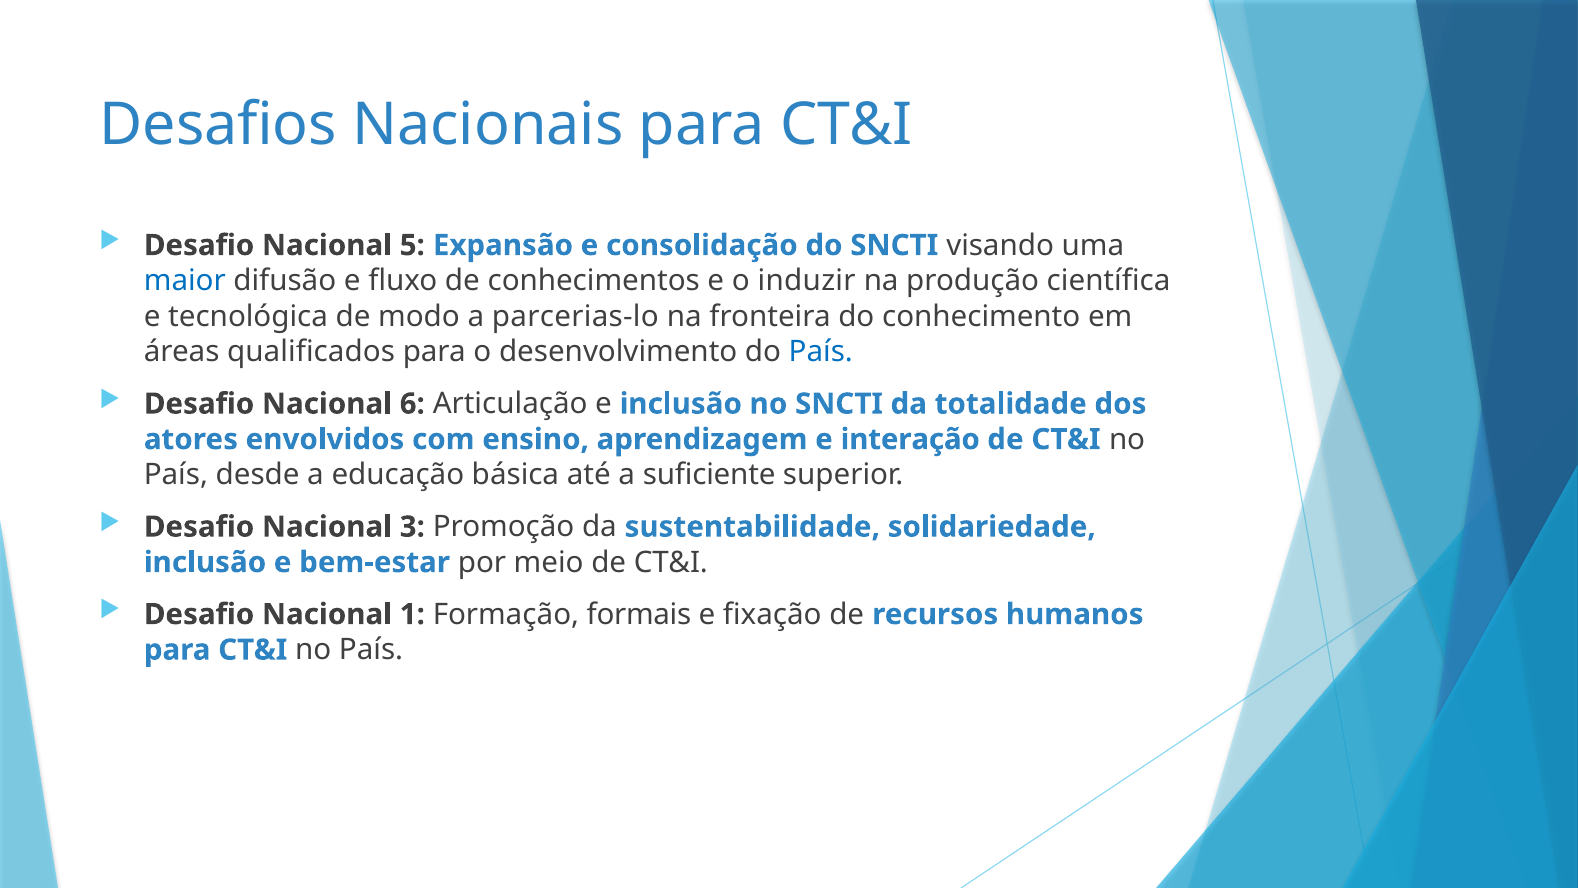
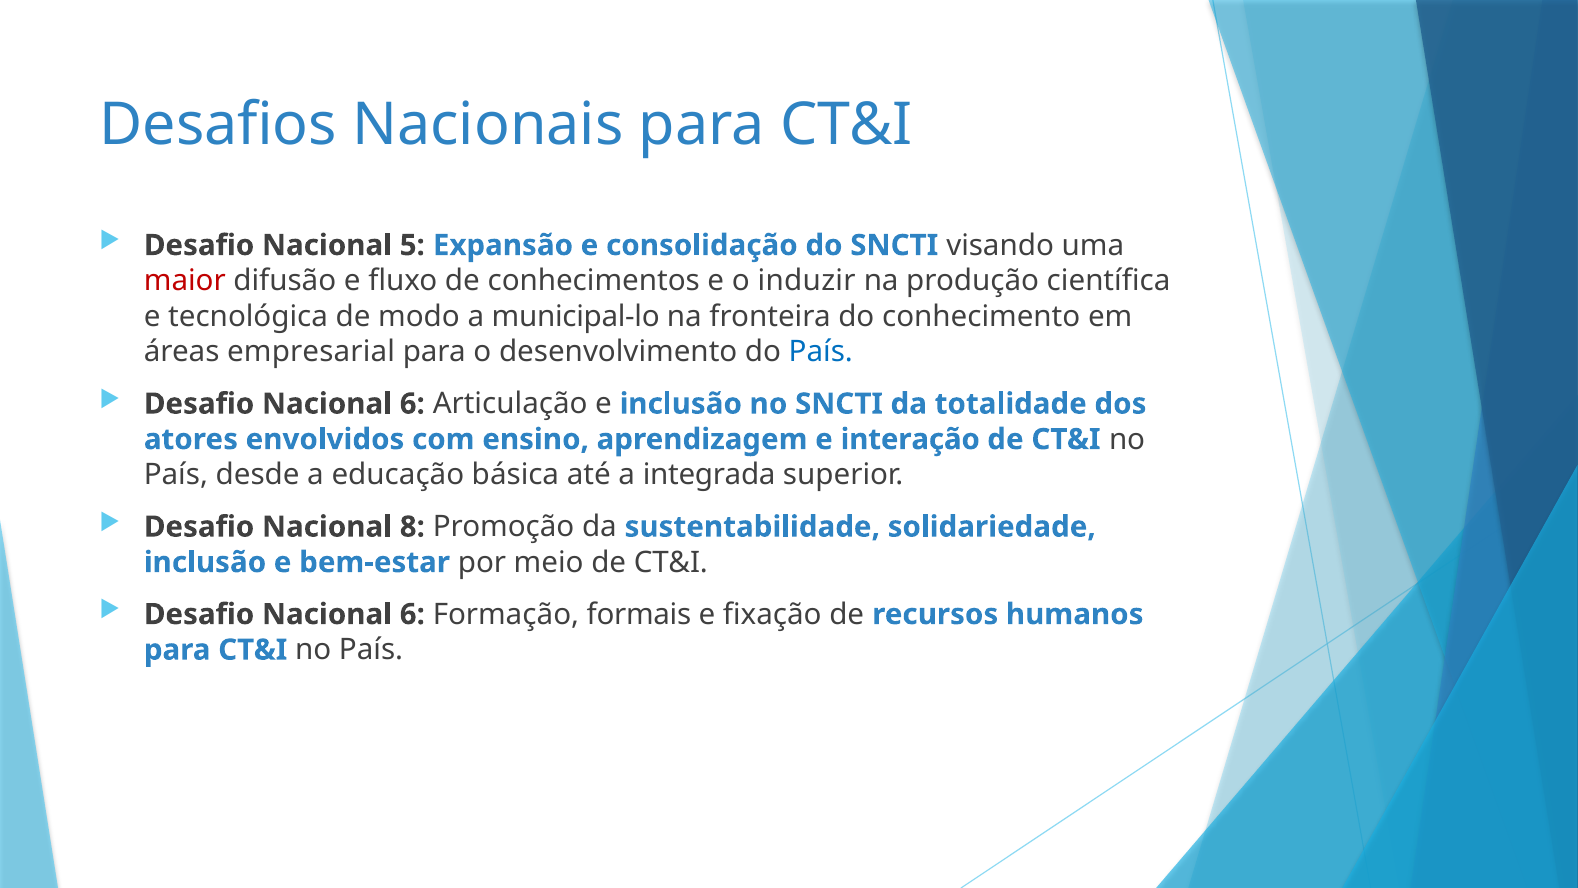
maior colour: blue -> red (185, 281)
parcerias-lo: parcerias-lo -> municipal-lo (576, 316)
qualificados: qualificados -> empresarial (311, 352)
suficiente: suficiente -> integrada (709, 475)
3: 3 -> 8 (412, 527)
1: 1 -> 6 (412, 614)
